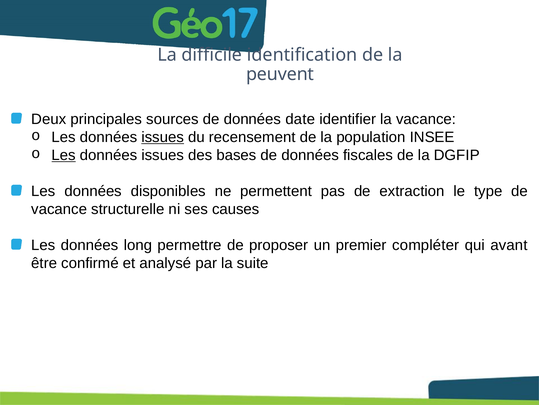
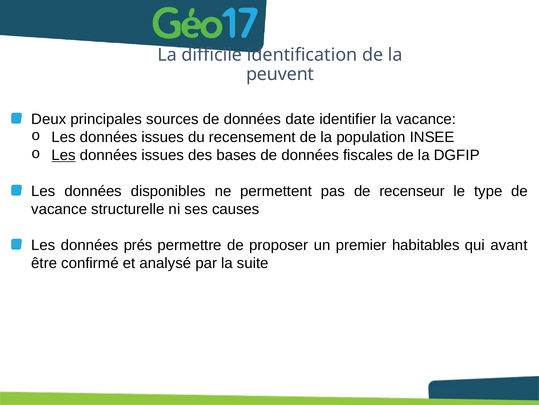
issues underline: present -> none (163, 137)
extraction: extraction -> recenseur (412, 191)
long: long -> prés (138, 245)
compléter: compléter -> habitables (426, 245)
